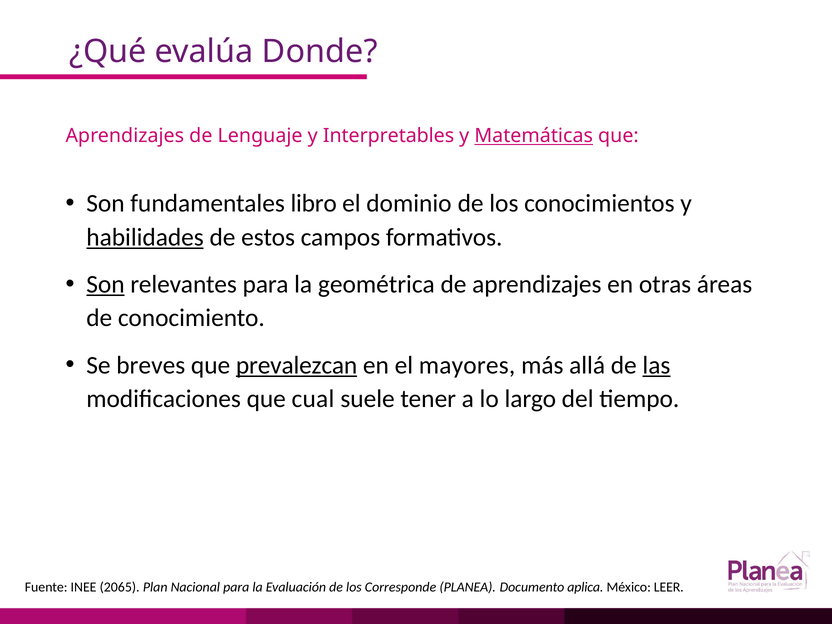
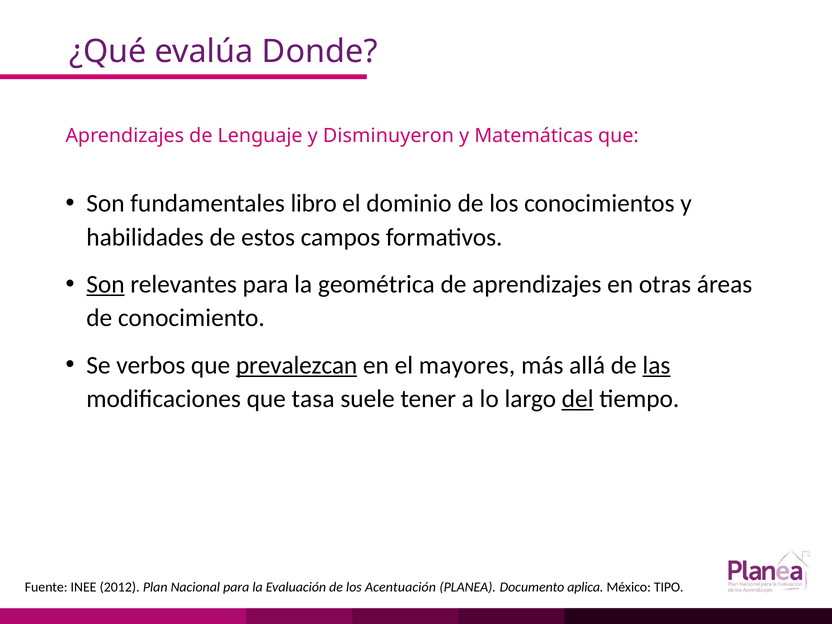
Interpretables: Interpretables -> Disminuyeron (388, 136)
Matemáticas underline: present -> none (534, 136)
habilidades underline: present -> none (145, 237)
breves: breves -> verbos (151, 365)
cual: cual -> tasa (313, 399)
del underline: none -> present (578, 399)
2065: 2065 -> 2012 (120, 587)
Corresponde: Corresponde -> Acentuación (401, 587)
LEER: LEER -> TIPO (669, 587)
